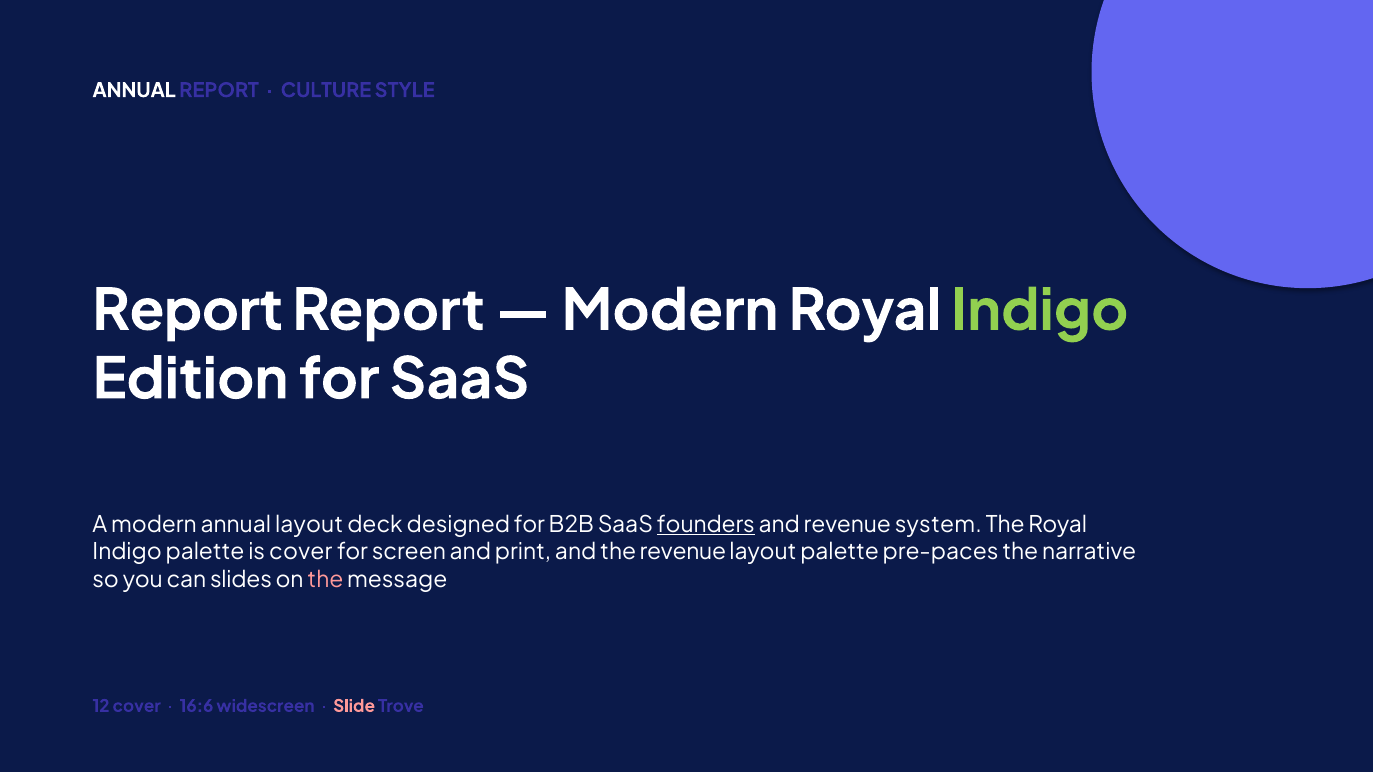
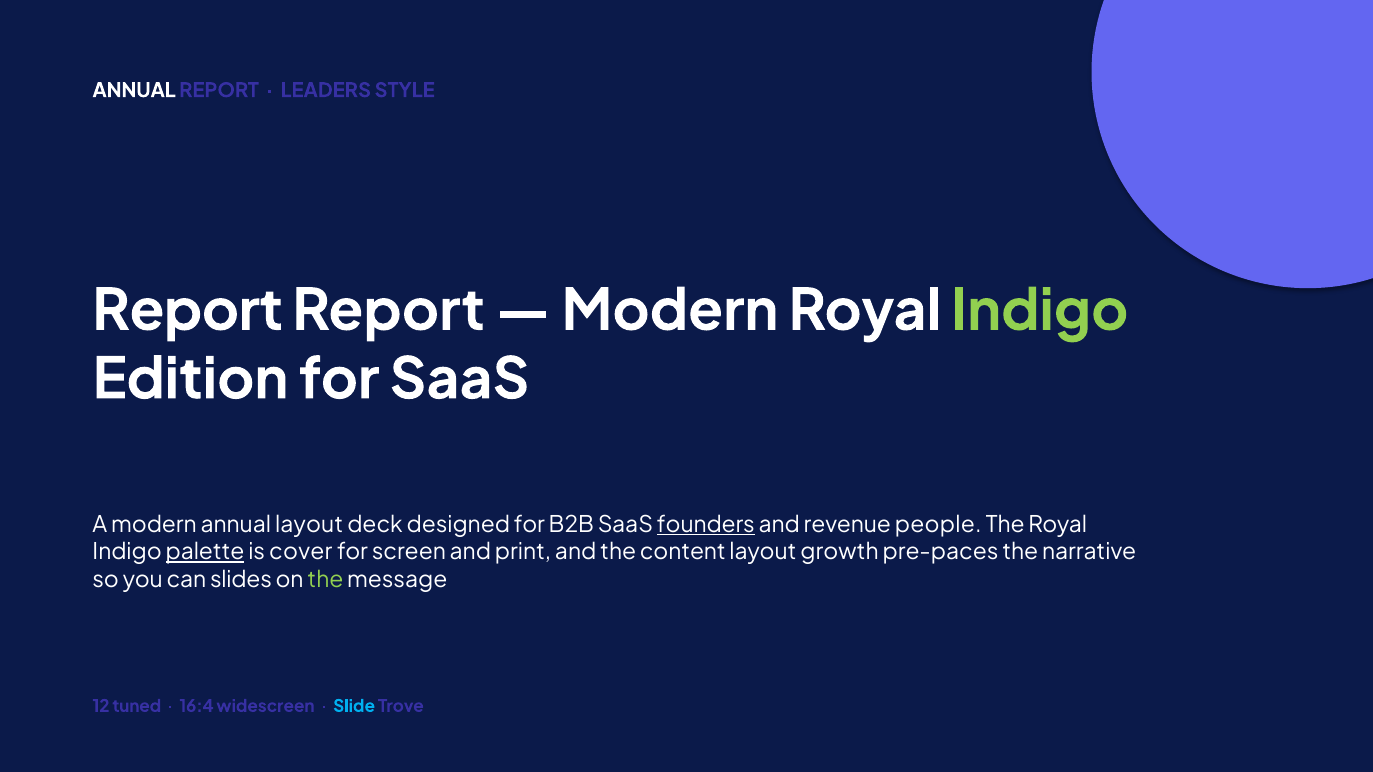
CULTURE: CULTURE -> LEADERS (326, 91)
system: system -> people (938, 525)
palette underline: none -> present (205, 552)
the revenue: revenue -> content (683, 552)
layout palette: palette -> growth (840, 552)
the colour: pink -> light green (325, 580)
12 cover: cover -> tuned (137, 706)
16:6: 16:6 -> 16:4 (196, 706)
Slide colour: pink -> light blue (354, 706)
